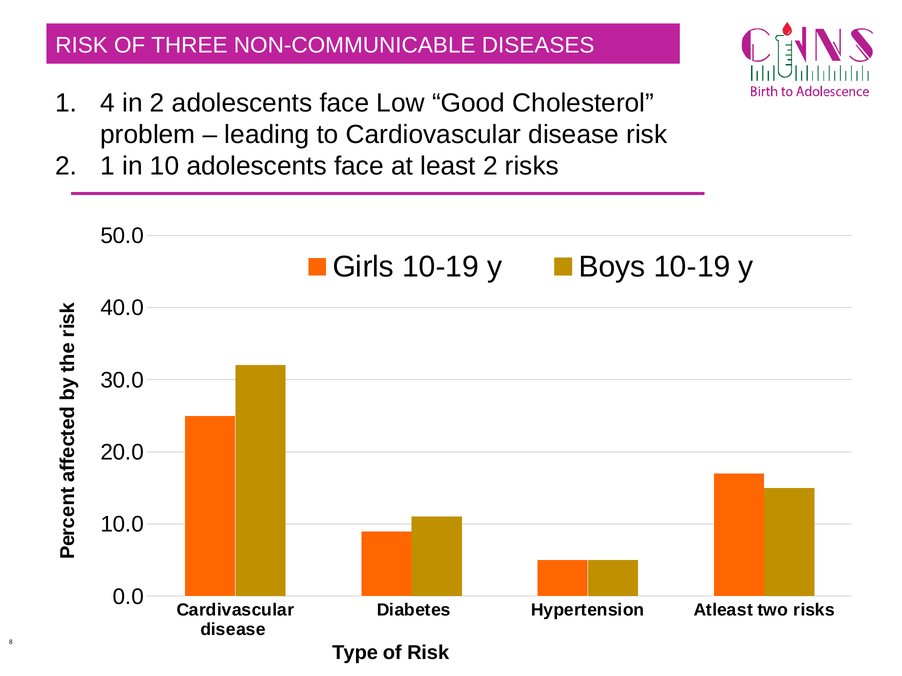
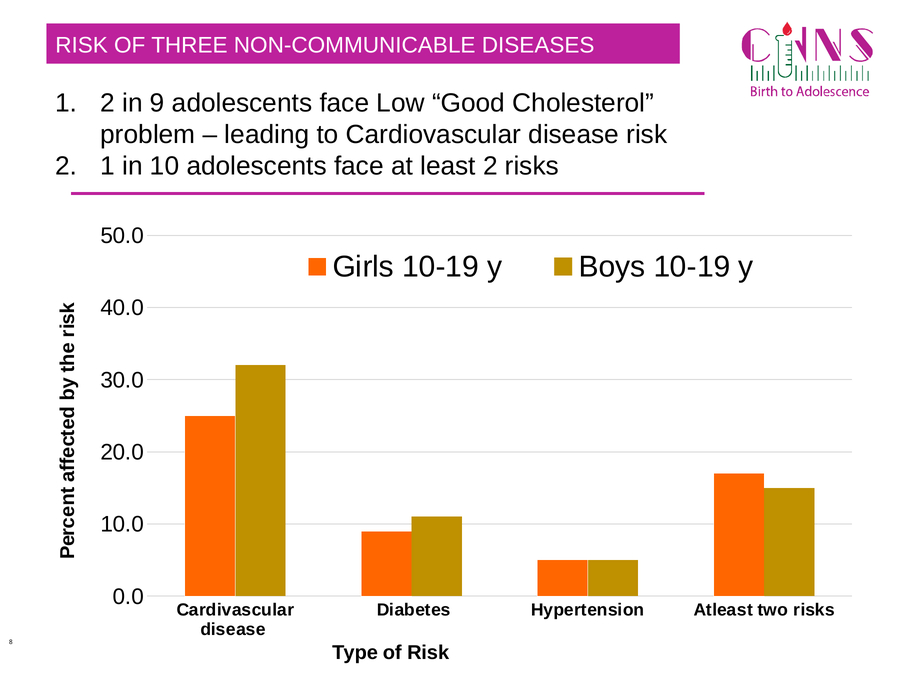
1 4: 4 -> 2 (108, 103)
in 2: 2 -> 9 (157, 103)
